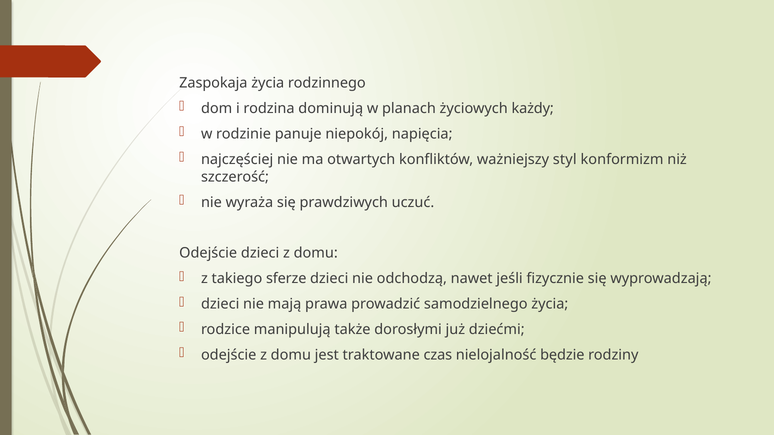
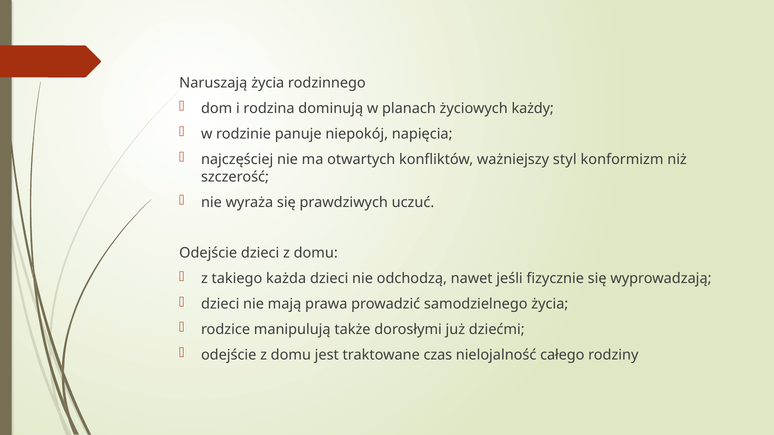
Zaspokaja: Zaspokaja -> Naruszają (213, 83)
sferze: sferze -> każda (286, 279)
będzie: będzie -> całego (562, 355)
